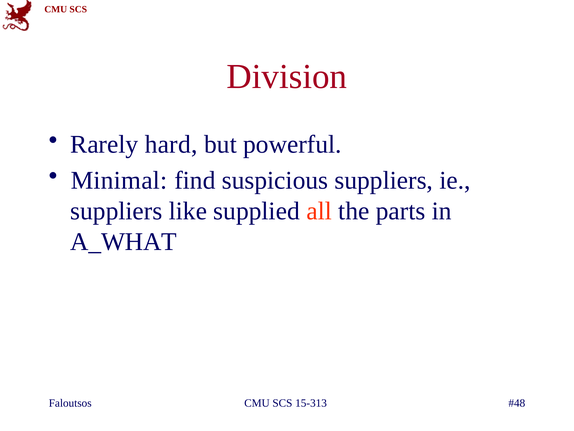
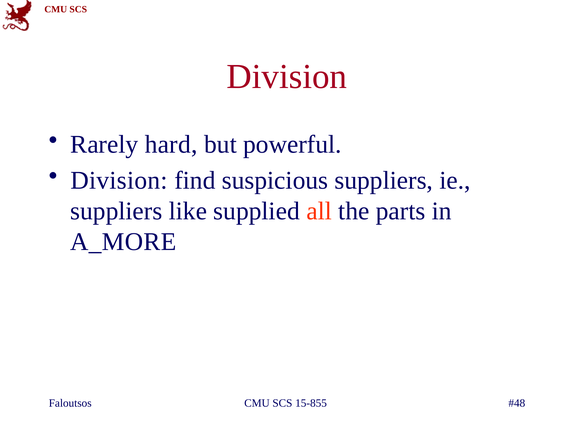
Minimal: Minimal -> Division (119, 180)
A_WHAT: A_WHAT -> A_MORE (123, 241)
15-313: 15-313 -> 15-855 (311, 403)
